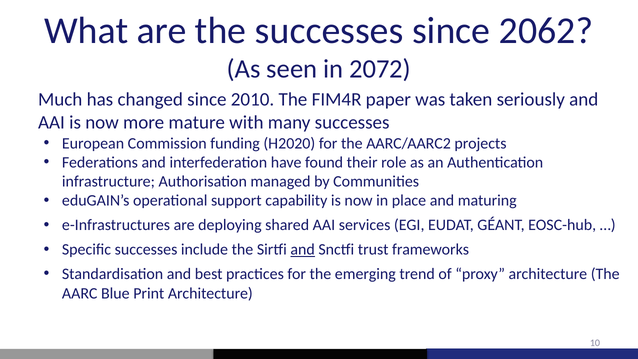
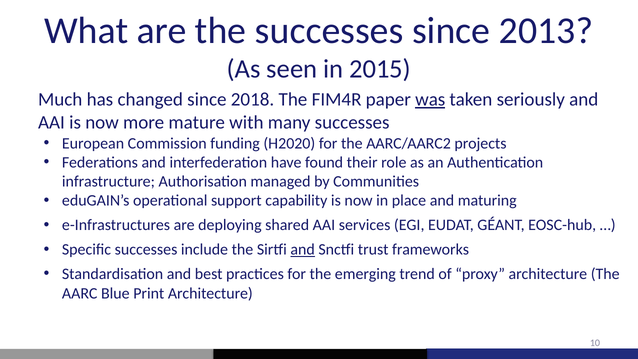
2062: 2062 -> 2013 (546, 31)
2072: 2072 -> 2015 (380, 69)
2010: 2010 -> 2018 (253, 100)
was underline: none -> present (430, 100)
